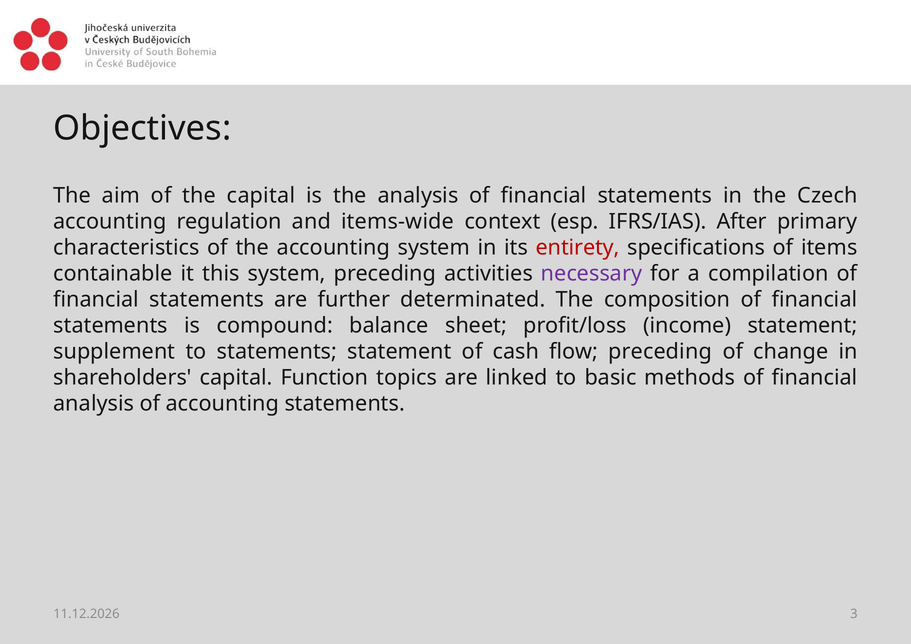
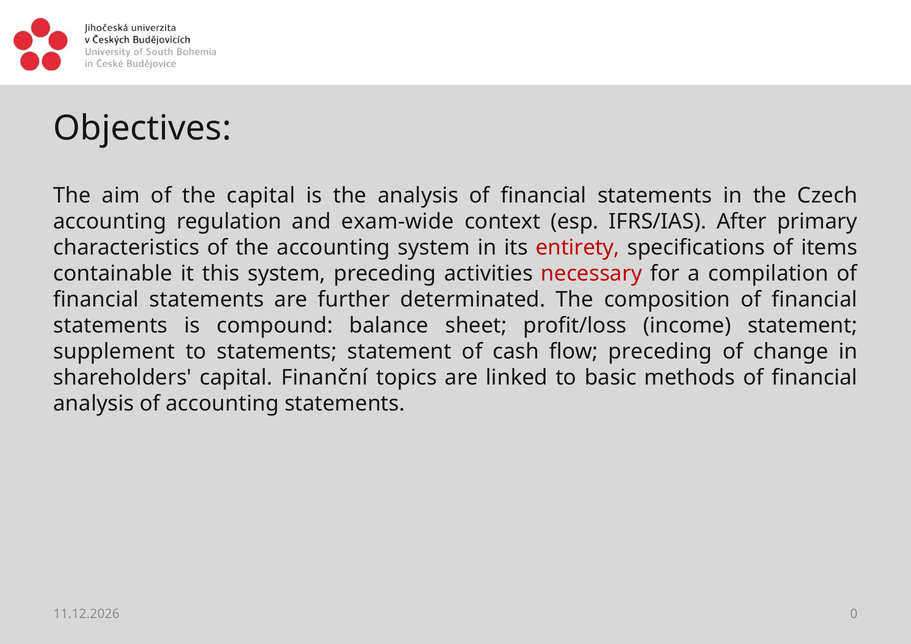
items-wide: items-wide -> exam-wide (398, 222)
necessary colour: purple -> red (592, 274)
Function: Function -> Finanční (324, 378)
3: 3 -> 0 (854, 614)
